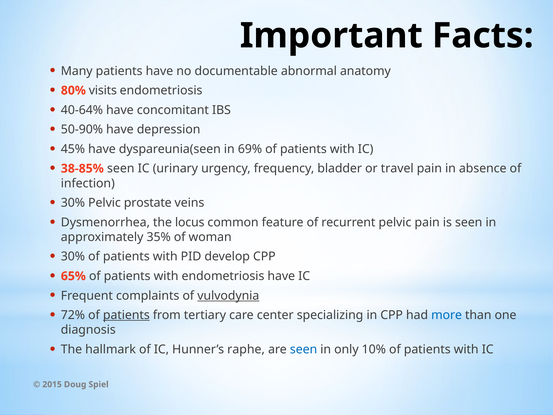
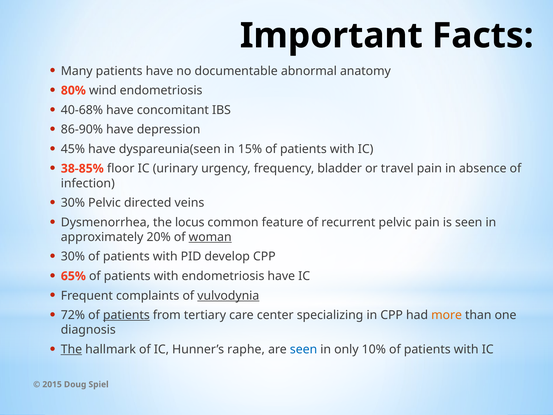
visits: visits -> wind (103, 90)
40-64%: 40-64% -> 40-68% (82, 110)
50-90%: 50-90% -> 86-90% (82, 129)
69%: 69% -> 15% (250, 149)
38-85% seen: seen -> floor (121, 168)
prostate: prostate -> directed (148, 203)
35%: 35% -> 20% (159, 237)
woman underline: none -> present (210, 237)
more colour: blue -> orange (447, 315)
The underline: none -> present (71, 349)
